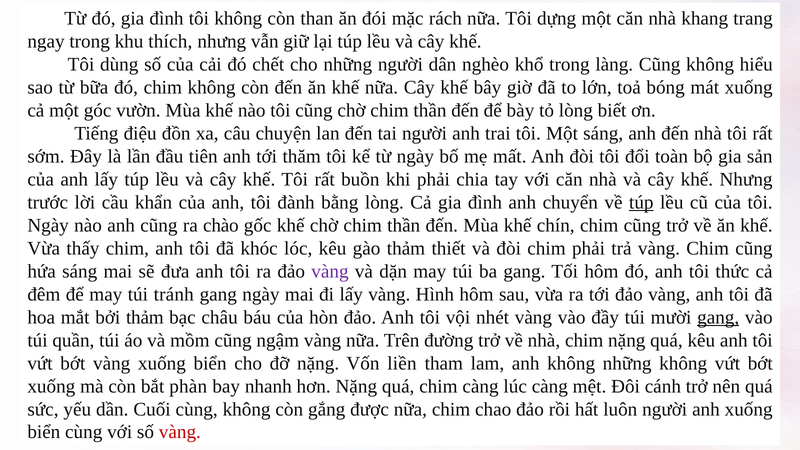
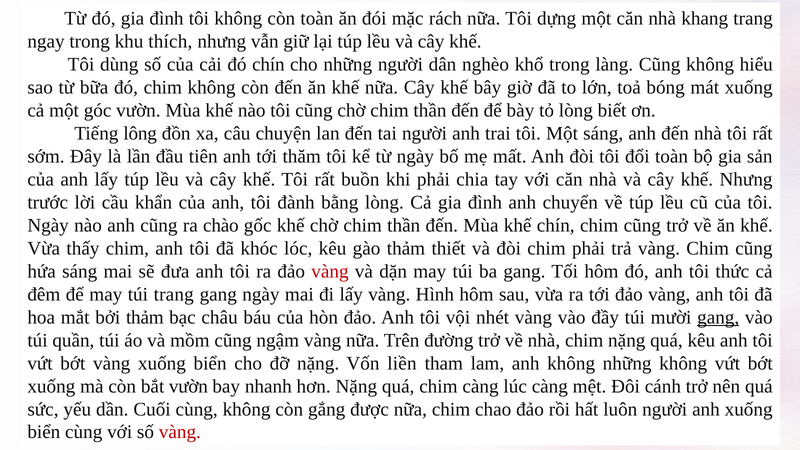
còn than: than -> toàn (317, 18)
đó chết: chết -> chín (268, 64)
điệu: điệu -> lông (140, 133)
túp underline: present -> none (641, 202)
vàng colour: purple -> red (330, 271)
túi tránh: tránh -> trang (174, 294)
bắt phàn: phàn -> vườn (188, 386)
